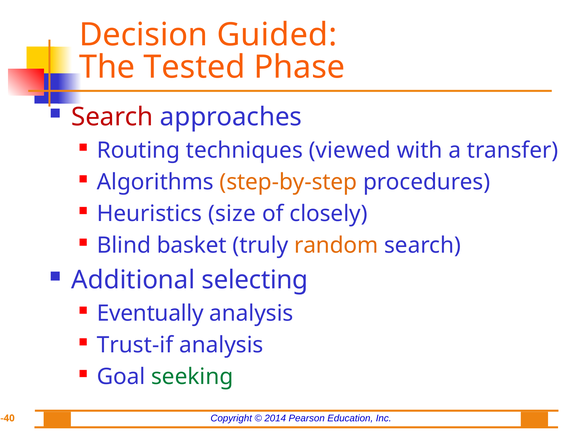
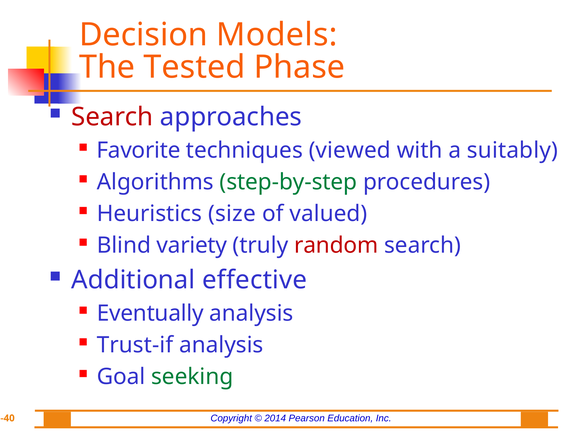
Guided: Guided -> Models (277, 35)
Routing: Routing -> Favorite (138, 151)
transfer: transfer -> suitably (512, 151)
step-by-step colour: orange -> green (288, 182)
closely: closely -> valued (328, 214)
basket: basket -> variety (192, 246)
random colour: orange -> red (336, 246)
selecting: selecting -> effective (255, 280)
